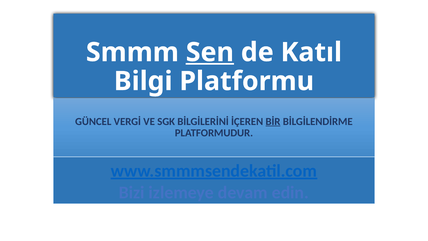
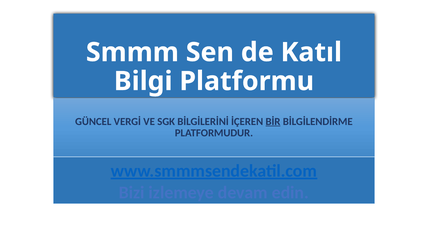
Sen underline: present -> none (210, 52)
